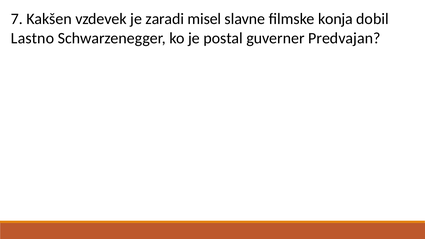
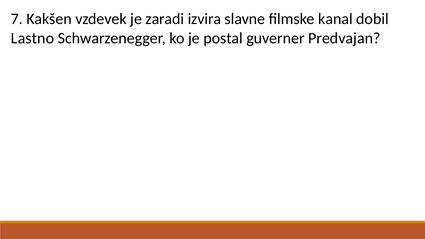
misel: misel -> izvira (204, 19)
konja: konja -> kanal (335, 19)
